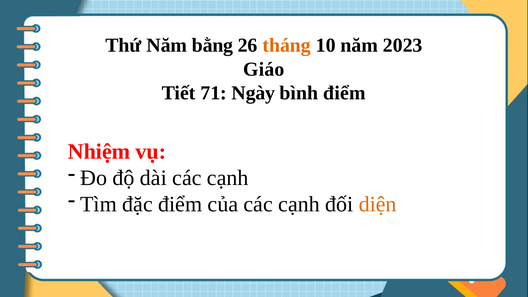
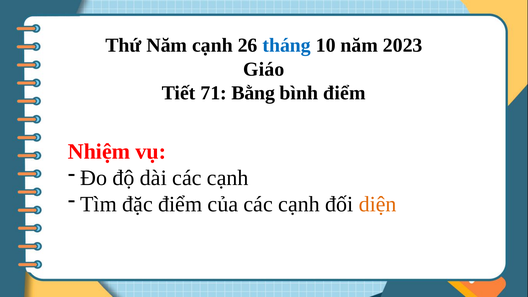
Năm bằng: bằng -> cạnh (212, 45)
tháng colour: orange -> blue (287, 45)
Ngày: Ngày -> Bằng (253, 93)
